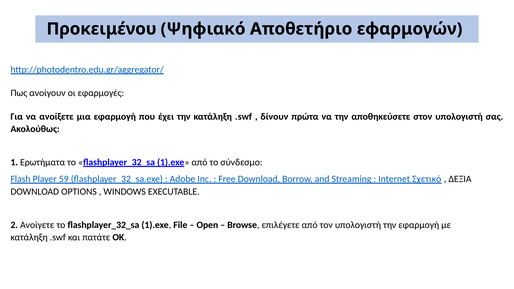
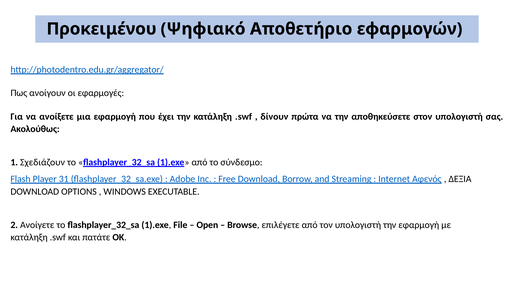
Ερωτήματα: Ερωτήματα -> Σχεδιάζουν (43, 162)
59: 59 -> 31 (64, 179)
Σχετικό: Σχετικό -> Αφενός (427, 179)
